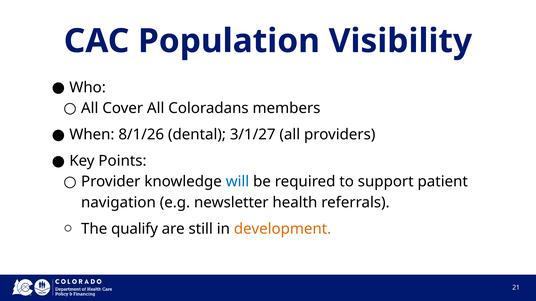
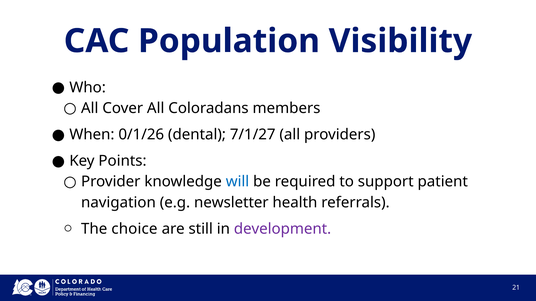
8/1/26: 8/1/26 -> 0/1/26 (141, 135)
3/1/27: 3/1/27 -> 7/1/27 (253, 135)
qualify: qualify -> choice (134, 229)
development colour: orange -> purple (283, 229)
